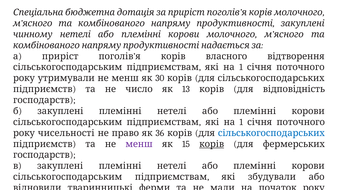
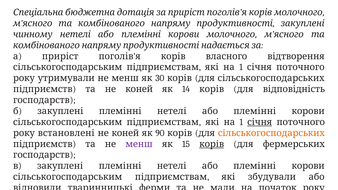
та не число: число -> коней (139, 89)
13: 13 -> 14 (186, 89)
січня underline: none -> present (260, 122)
чисельності: чисельності -> встановлені (66, 133)
право: право -> коней (125, 133)
36: 36 -> 90 (160, 133)
сільськогосподарських colour: blue -> orange (271, 133)
